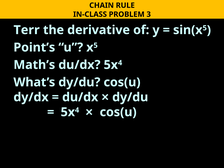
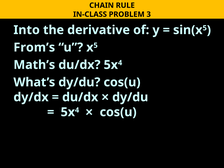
Terr: Terr -> Into (27, 30)
Point’s: Point’s -> From’s (34, 47)
